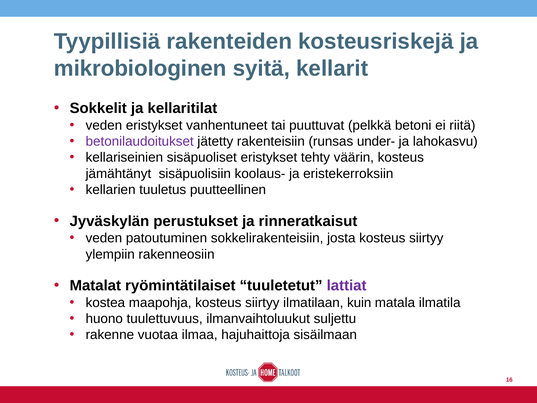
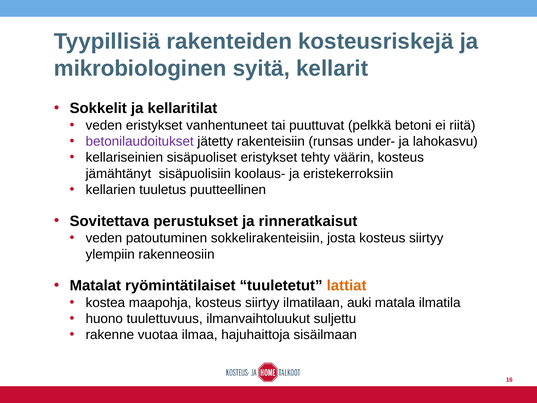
Jyväskylän: Jyväskylän -> Sovitettava (109, 221)
lattiat colour: purple -> orange (347, 286)
kuin: kuin -> auki (359, 302)
